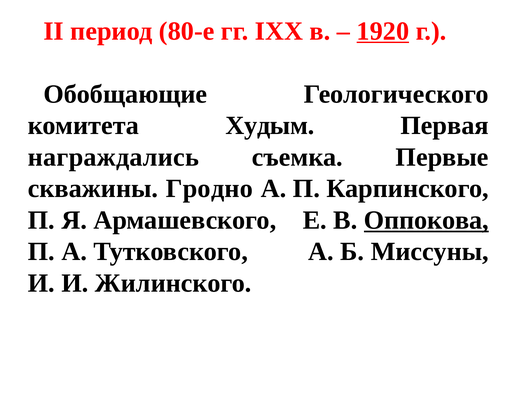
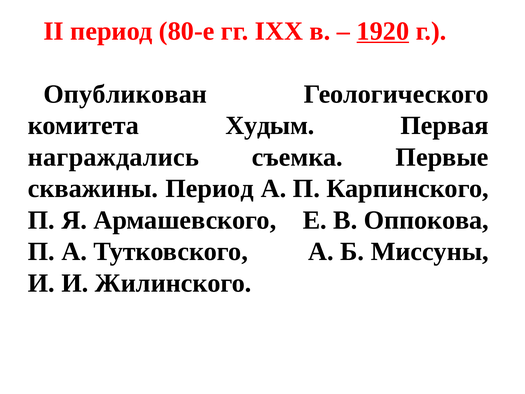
Обобщающие: Обобщающие -> Опубликован (125, 94)
скважины Гродно: Гродно -> Период (210, 188)
Оппокова underline: present -> none (426, 220)
